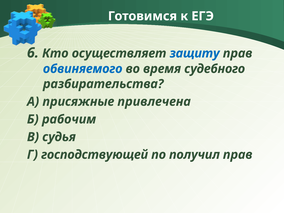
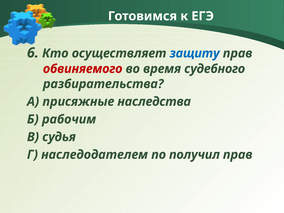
обвиняемого colour: blue -> red (83, 69)
привлечена: привлечена -> наследства (154, 102)
господствующей: господствующей -> наследодателем (95, 155)
